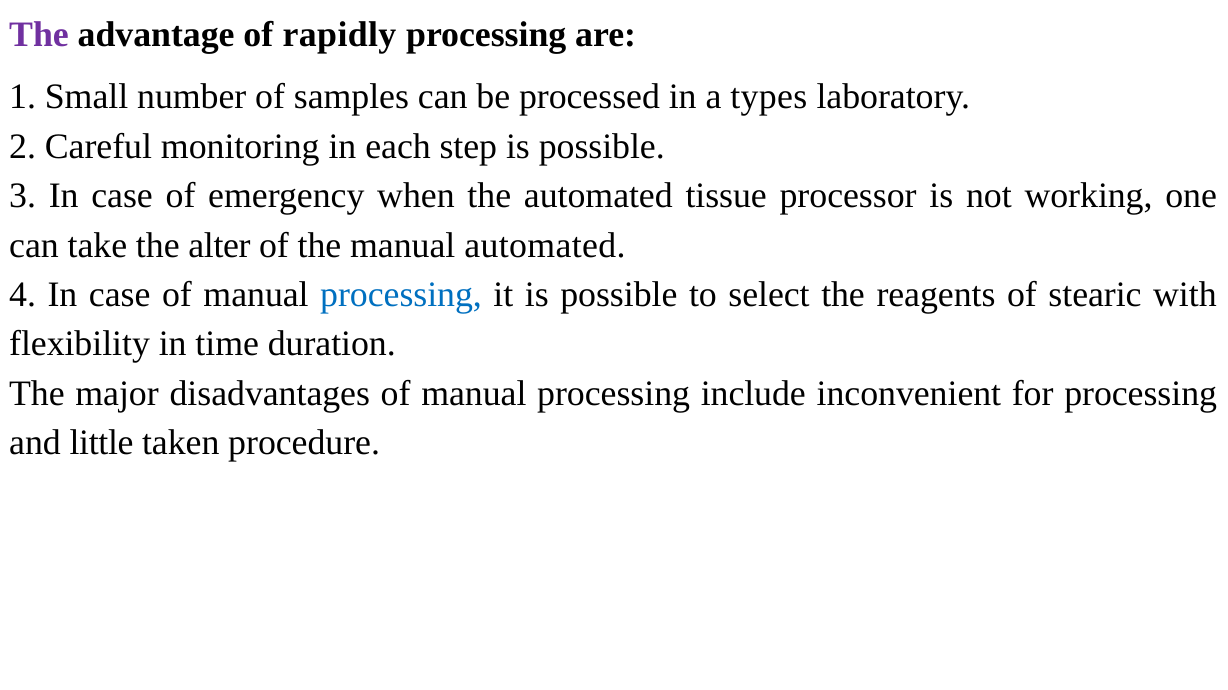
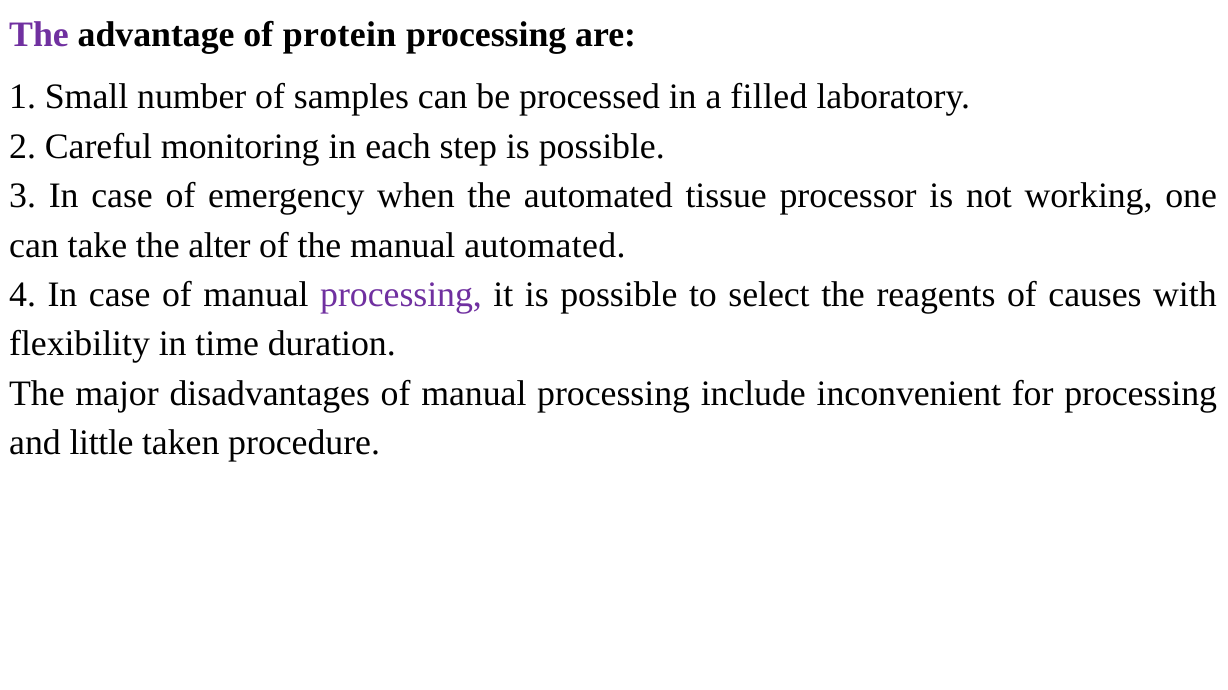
rapidly: rapidly -> protein (340, 35)
types: types -> filled (769, 97)
processing colour: blue -> purple (401, 295)
stearic: stearic -> causes (1095, 295)
